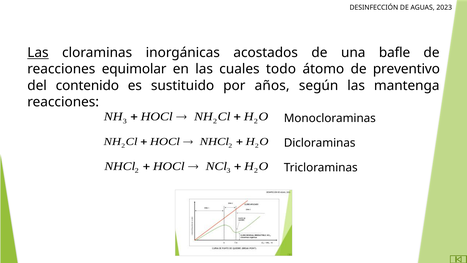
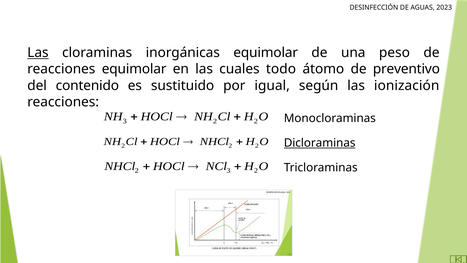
inorgánicas acostados: acostados -> equimolar (266, 53)
bafle: bafle -> peso (394, 53)
años: años -> igual (272, 85)
mantenga: mantenga -> ionización (407, 85)
Dicloraminas underline: none -> present (320, 143)
